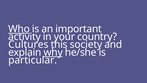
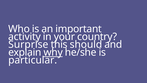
Who underline: present -> none (19, 29)
Cultures: Cultures -> Surprise (28, 44)
society: society -> should (86, 44)
